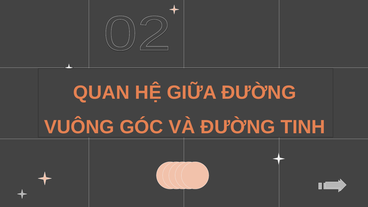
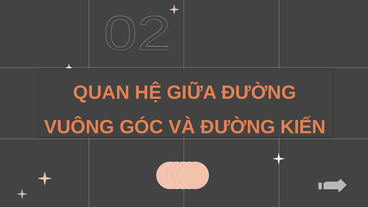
TINH: TINH -> KIẾN (303, 127)
